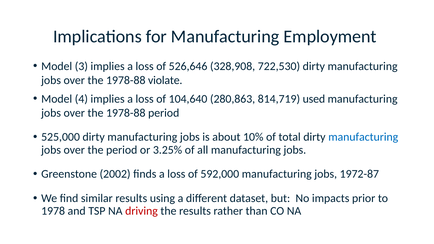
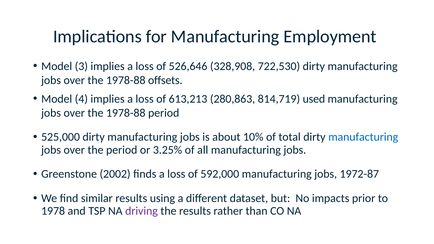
violate: violate -> offsets (165, 80)
104,640: 104,640 -> 613,213 (188, 99)
driving colour: red -> purple (141, 211)
